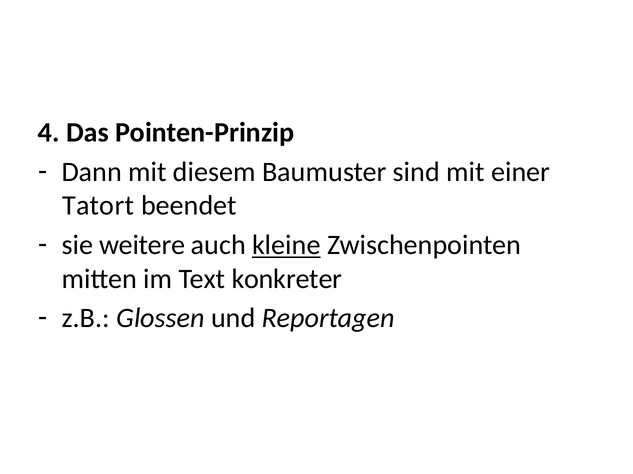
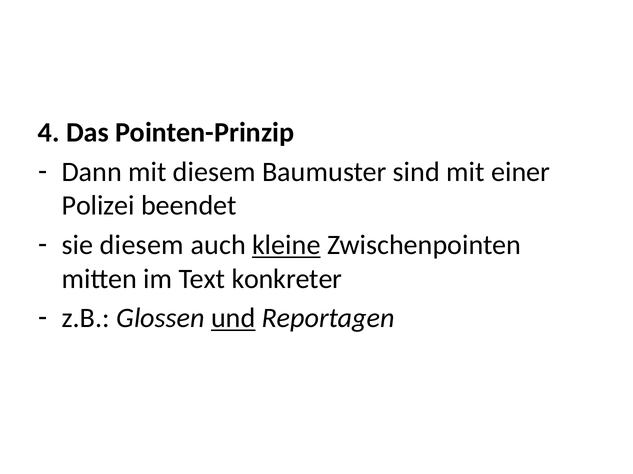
Tatort: Tatort -> Polizei (98, 206)
sie weitere: weitere -> diesem (142, 245)
und underline: none -> present (233, 319)
